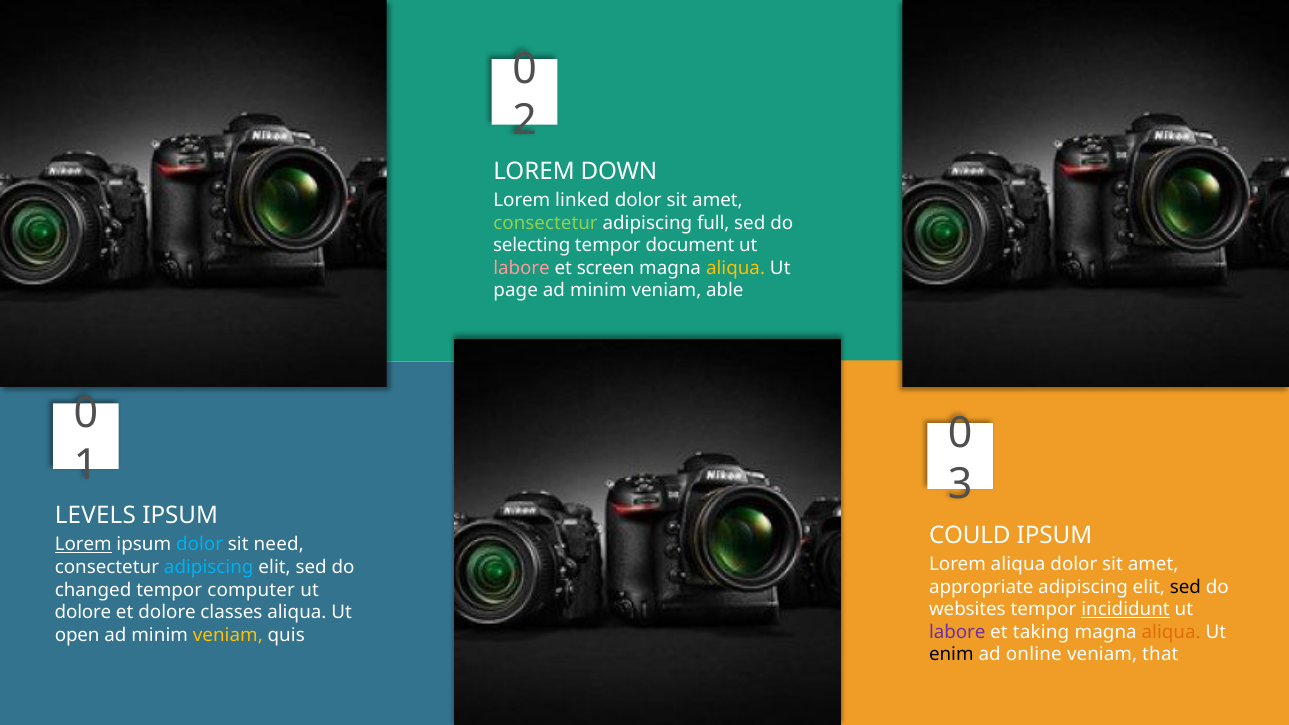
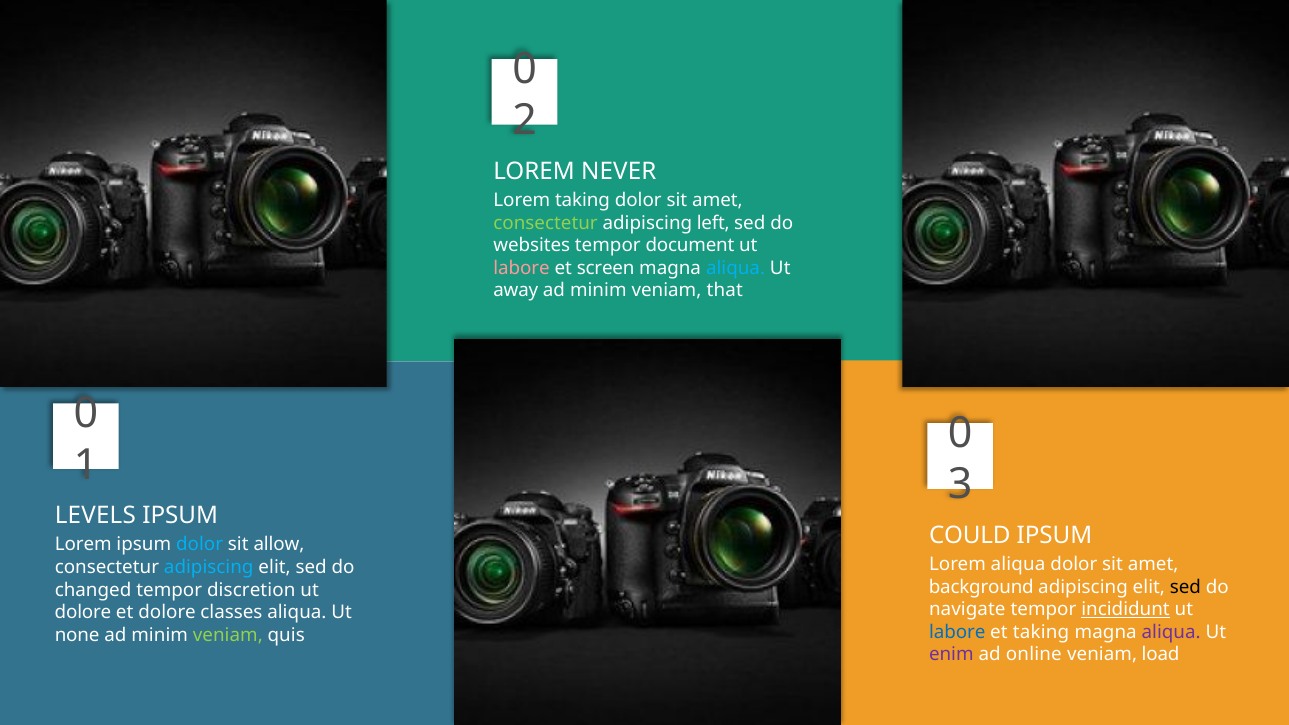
DOWN: DOWN -> NEVER (619, 171)
Lorem linked: linked -> taking (582, 200)
full: full -> left (713, 223)
selecting: selecting -> websites (532, 246)
aliqua colour: yellow -> light blue (736, 268)
page: page -> away (516, 291)
able: able -> that (725, 291)
Lorem underline: present -> none (83, 545)
need: need -> allow (279, 545)
appropriate: appropriate -> background (981, 587)
computer: computer -> discretion (251, 590)
websites: websites -> navigate (967, 610)
labore colour: purple -> blue (957, 632)
aliqua colour: orange -> purple (1171, 632)
open: open -> none (77, 635)
veniam colour: yellow -> light green (228, 635)
enim colour: black -> purple (951, 655)
that: that -> load (1161, 655)
